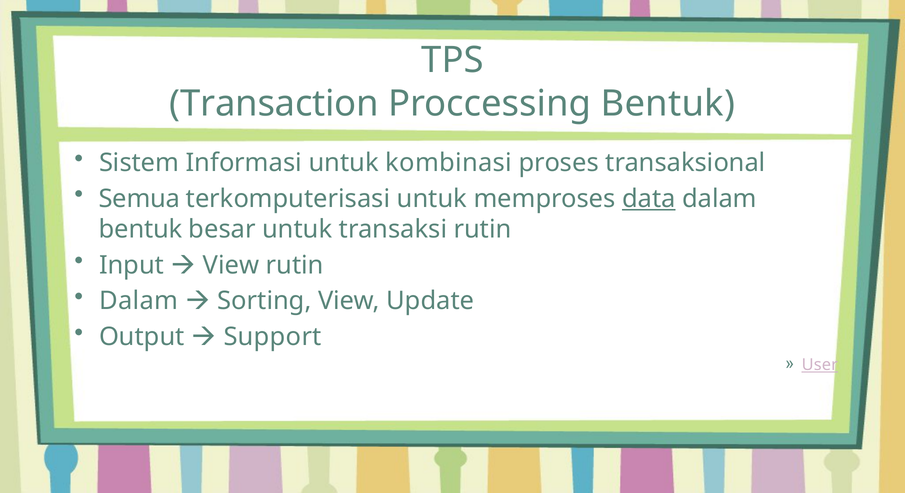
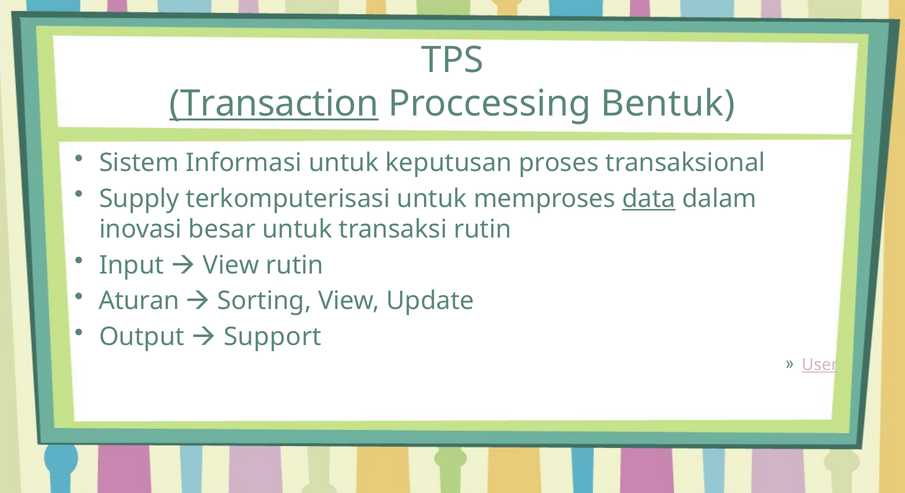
Transaction underline: none -> present (274, 104)
kombinasi: kombinasi -> keputusan (449, 163)
Semua: Semua -> Supply (139, 198)
bentuk: bentuk -> inovasi (141, 229)
Dalam: Dalam -> Aturan (139, 301)
